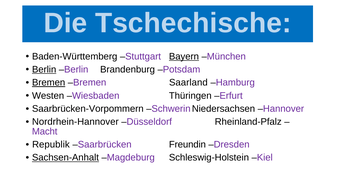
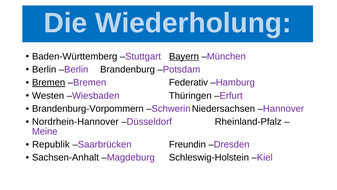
Tschechische: Tschechische -> Wiederholung (193, 23)
Berlin underline: present -> none (44, 69)
Saarland: Saarland -> Federativ (188, 82)
Saarbrücken-Vorpommern: Saarbrücken-Vorpommern -> Brandenburg-Vorpommern (88, 108)
Macht: Macht -> Meine (45, 131)
Sachsen-Anhalt underline: present -> none (65, 157)
